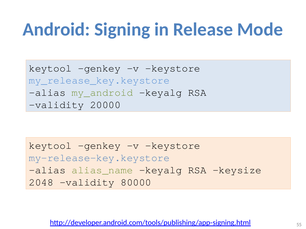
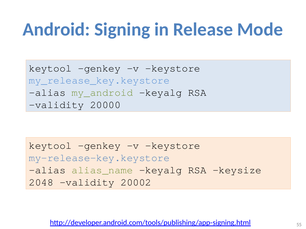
80000: 80000 -> 20002 (136, 183)
